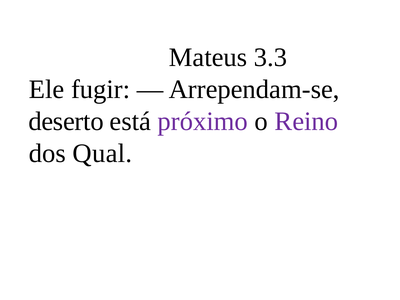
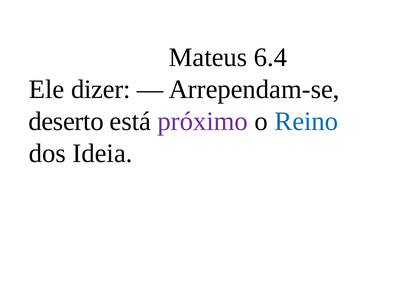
3.3: 3.3 -> 6.4 (271, 57)
fugir: fugir -> dizer (101, 89)
Reino colour: purple -> blue (306, 121)
Qual: Qual -> Ideia (103, 153)
